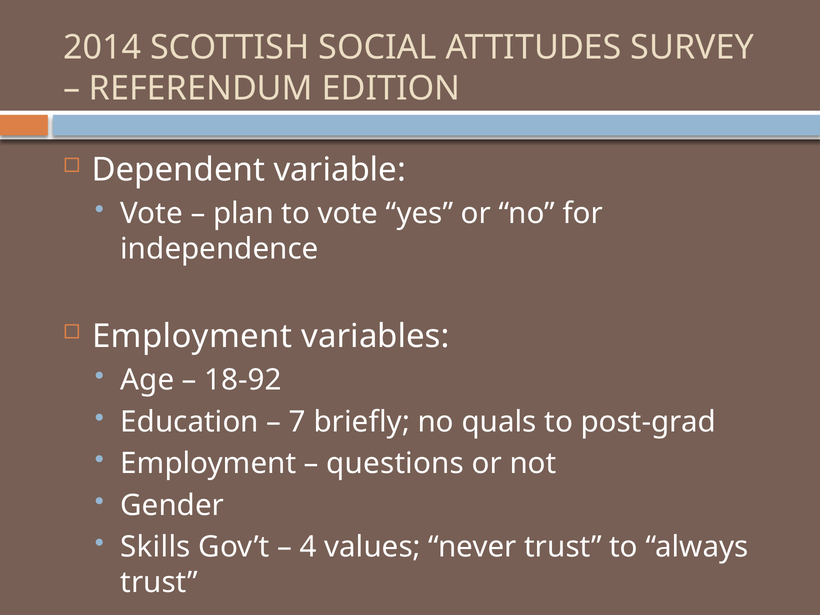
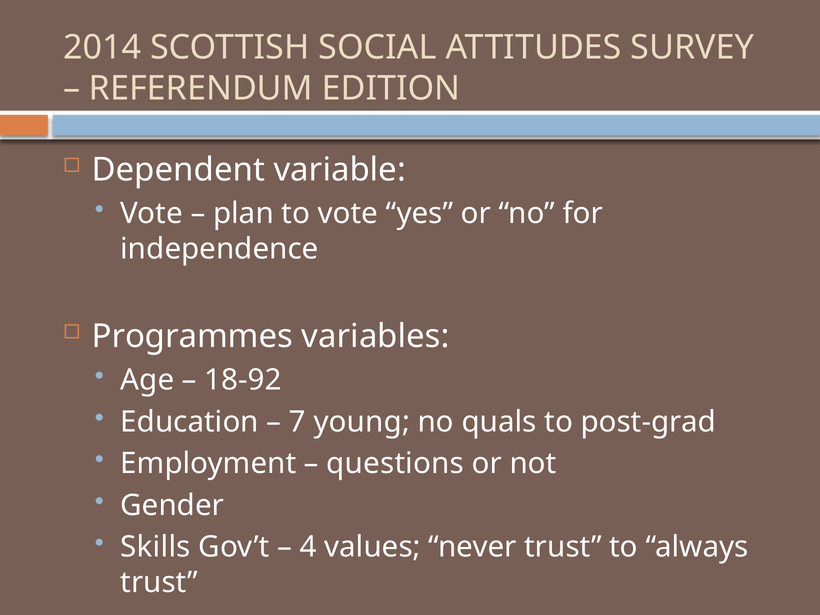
Employment: Employment -> Programmes (192, 336)
briefly: briefly -> young (362, 422)
